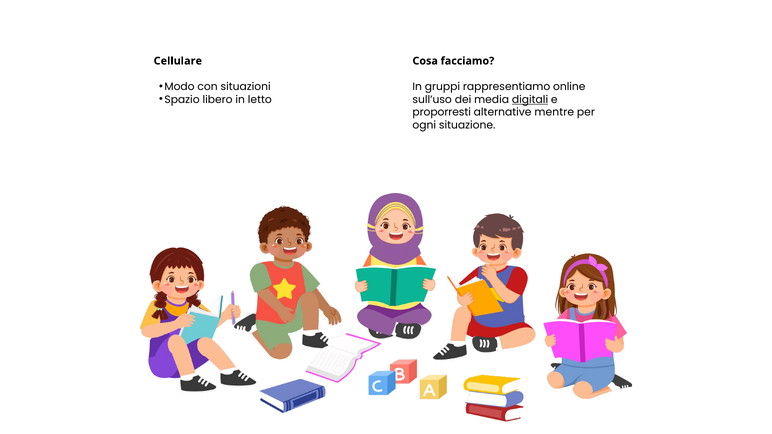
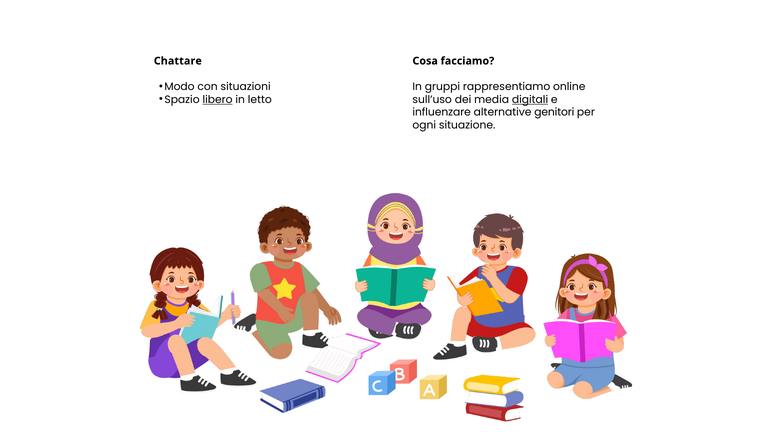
Cellulare: Cellulare -> Chattare (178, 61)
libero underline: none -> present (218, 100)
proporresti: proporresti -> influenzare (442, 112)
mentre: mentre -> genitori (554, 112)
